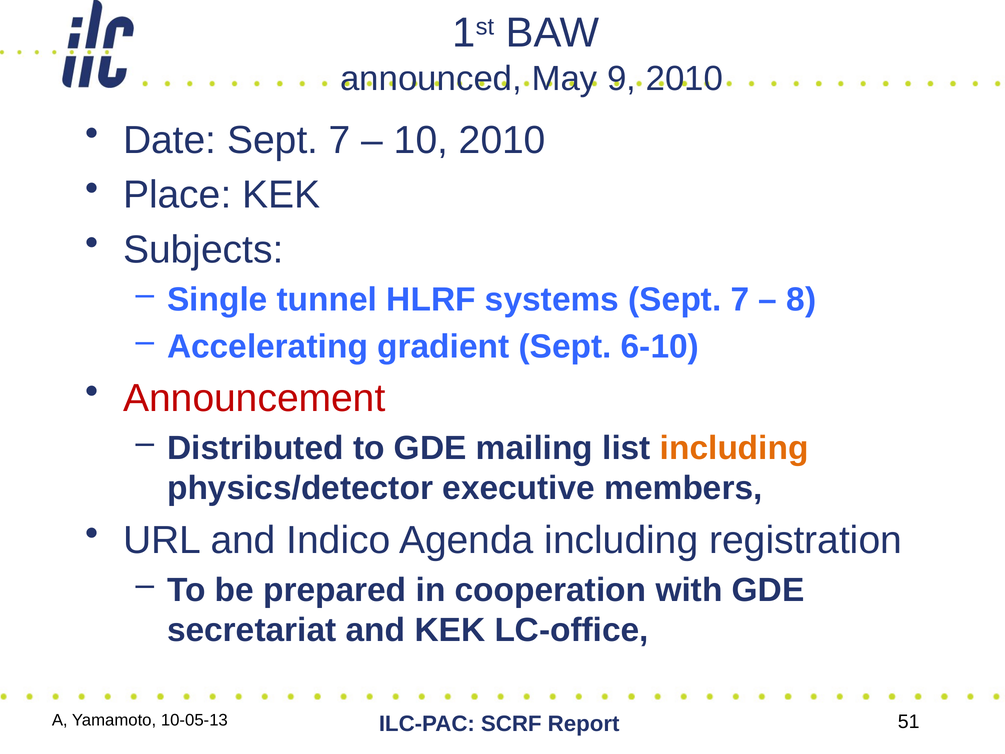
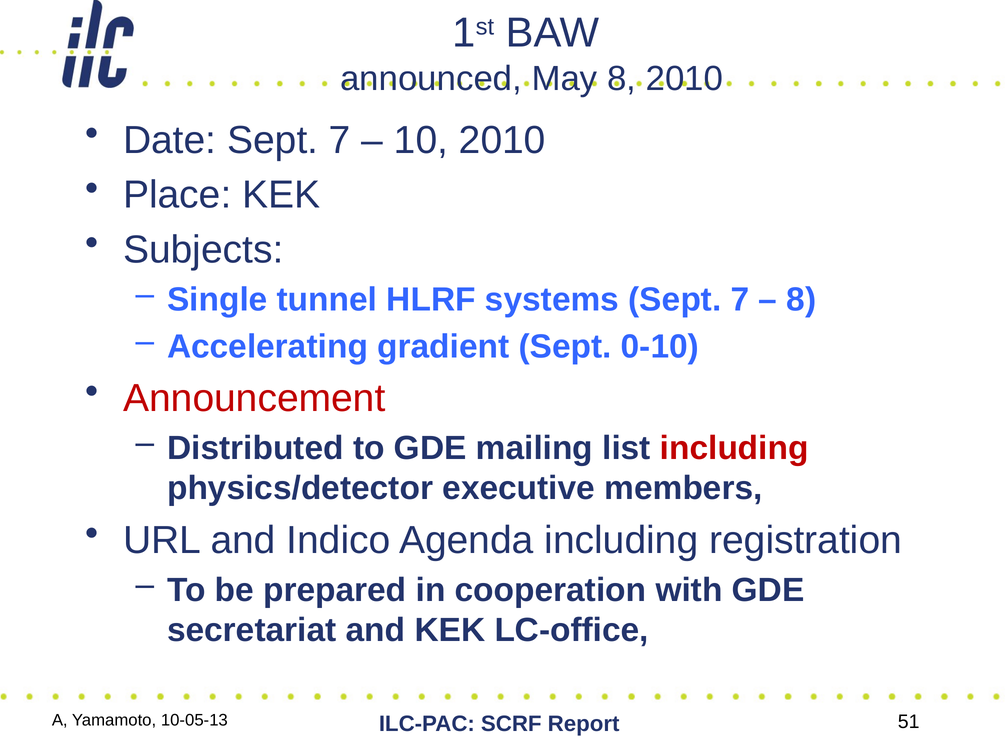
May 9: 9 -> 8 (622, 79)
6-10: 6-10 -> 0-10 (660, 346)
including colour: orange -> red (734, 448)
